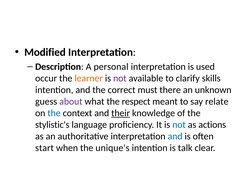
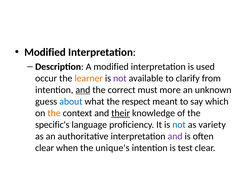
A personal: personal -> modified (111, 67)
skills: skills -> from (211, 78)
and underline: none -> present (83, 90)
there: there -> more (170, 90)
about colour: purple -> blue (71, 101)
relate: relate -> which (217, 101)
the colour: blue -> orange (54, 113)
stylistic's: stylistic's -> specific's (52, 125)
actions: actions -> variety (212, 125)
and colour: blue -> purple (175, 136)
start: start -> clear (45, 148)
talk: talk -> test (185, 148)
